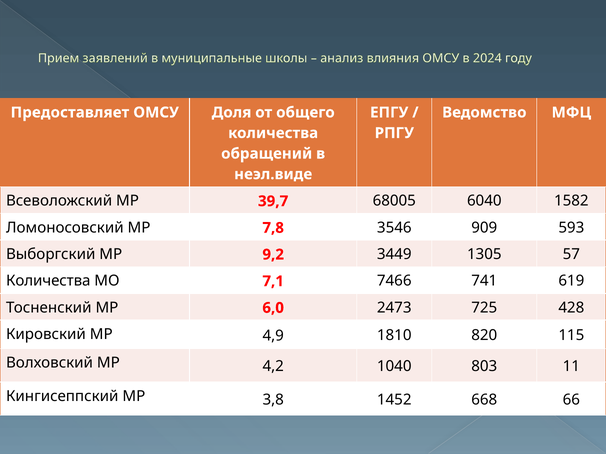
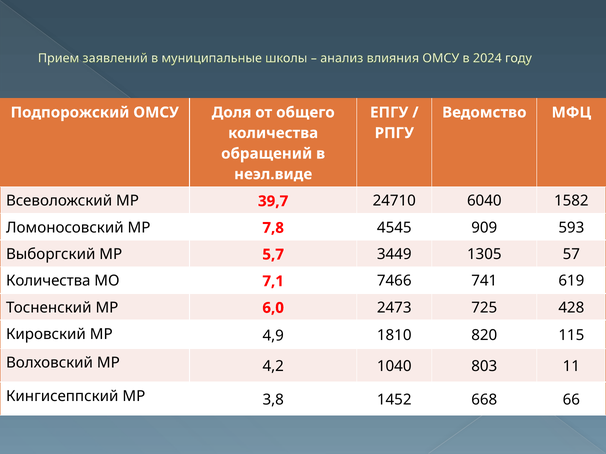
Предоставляет: Предоставляет -> Подпорожский (70, 113)
68005: 68005 -> 24710 (394, 201)
3546: 3546 -> 4545 (394, 228)
9,2: 9,2 -> 5,7 (273, 255)
